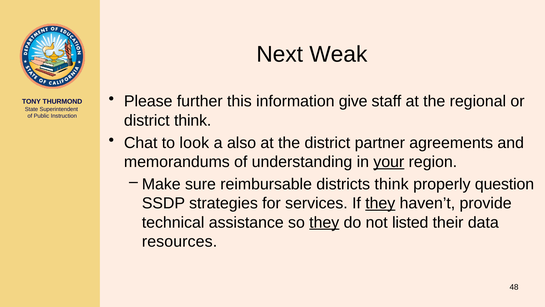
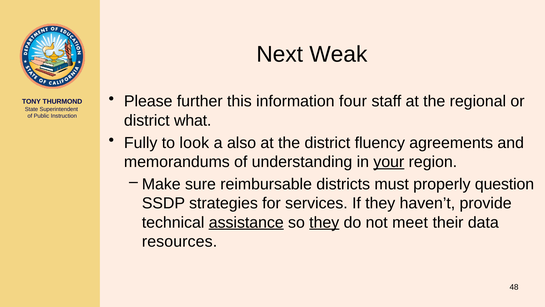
give: give -> four (353, 101)
district think: think -> what (193, 120)
Chat: Chat -> Fully (141, 143)
partner: partner -> fluency (380, 143)
districts think: think -> must (392, 184)
they underline: present -> none (380, 203)
assistance underline: none -> present (246, 222)
listed: listed -> meet (410, 222)
